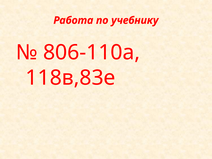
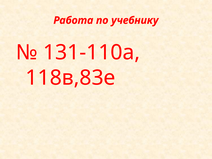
806-110а: 806-110а -> 131-110а (92, 52)
